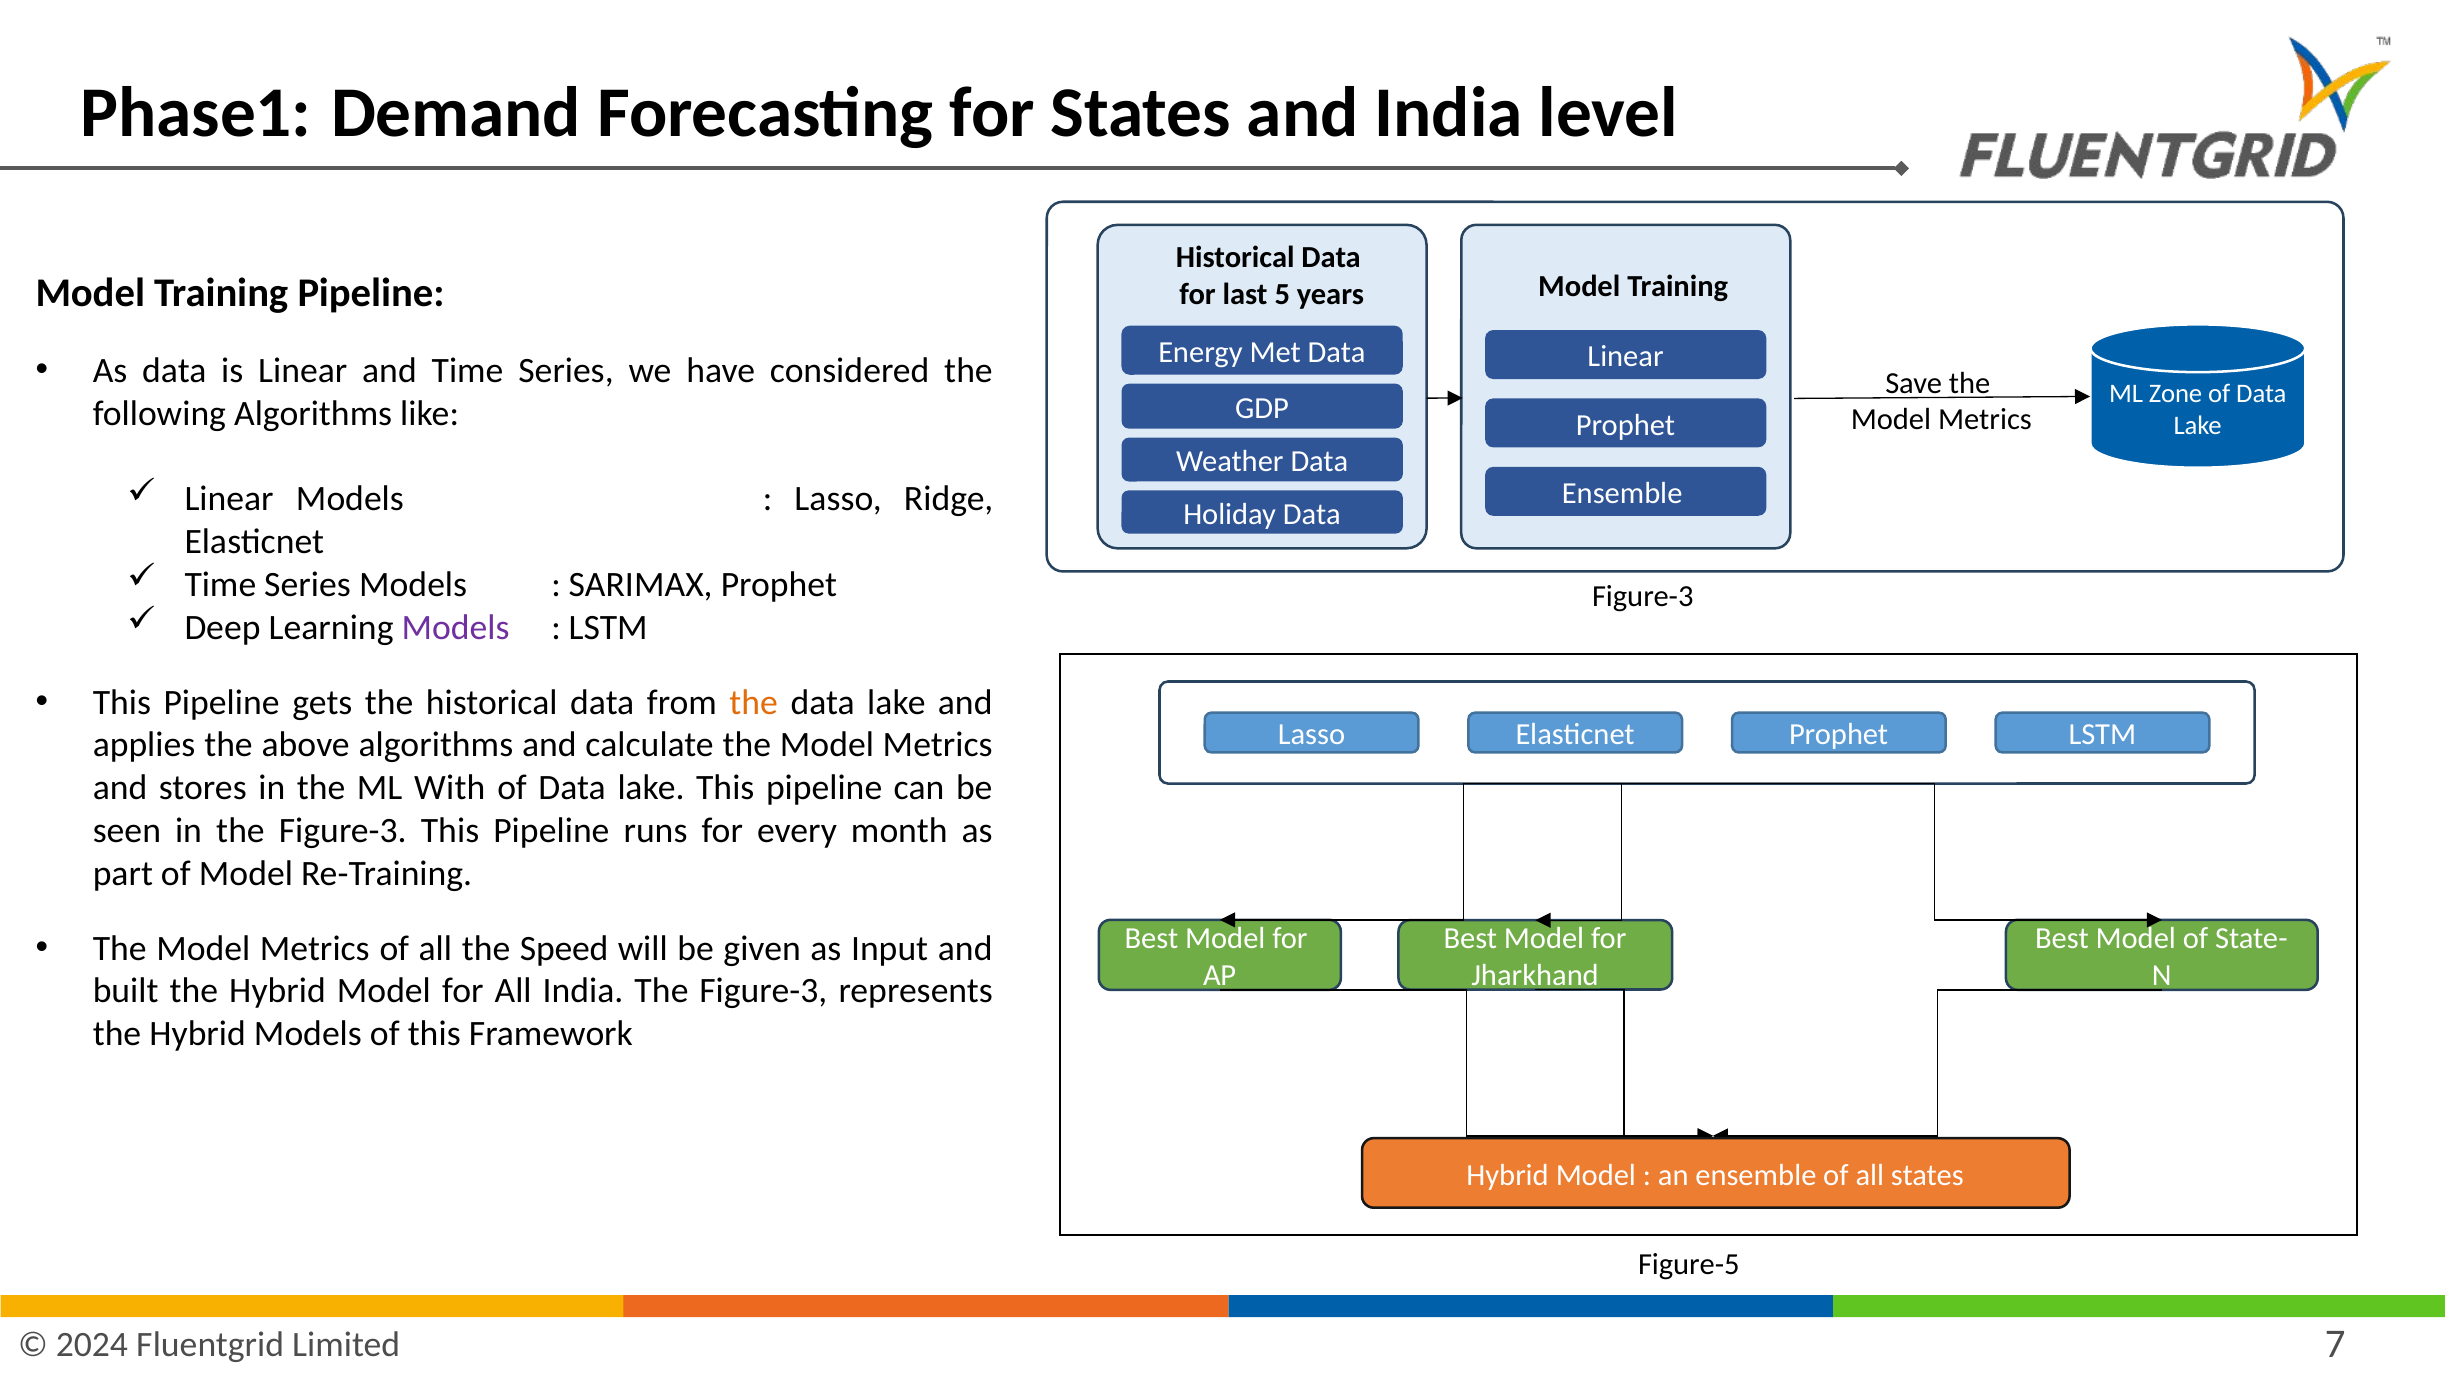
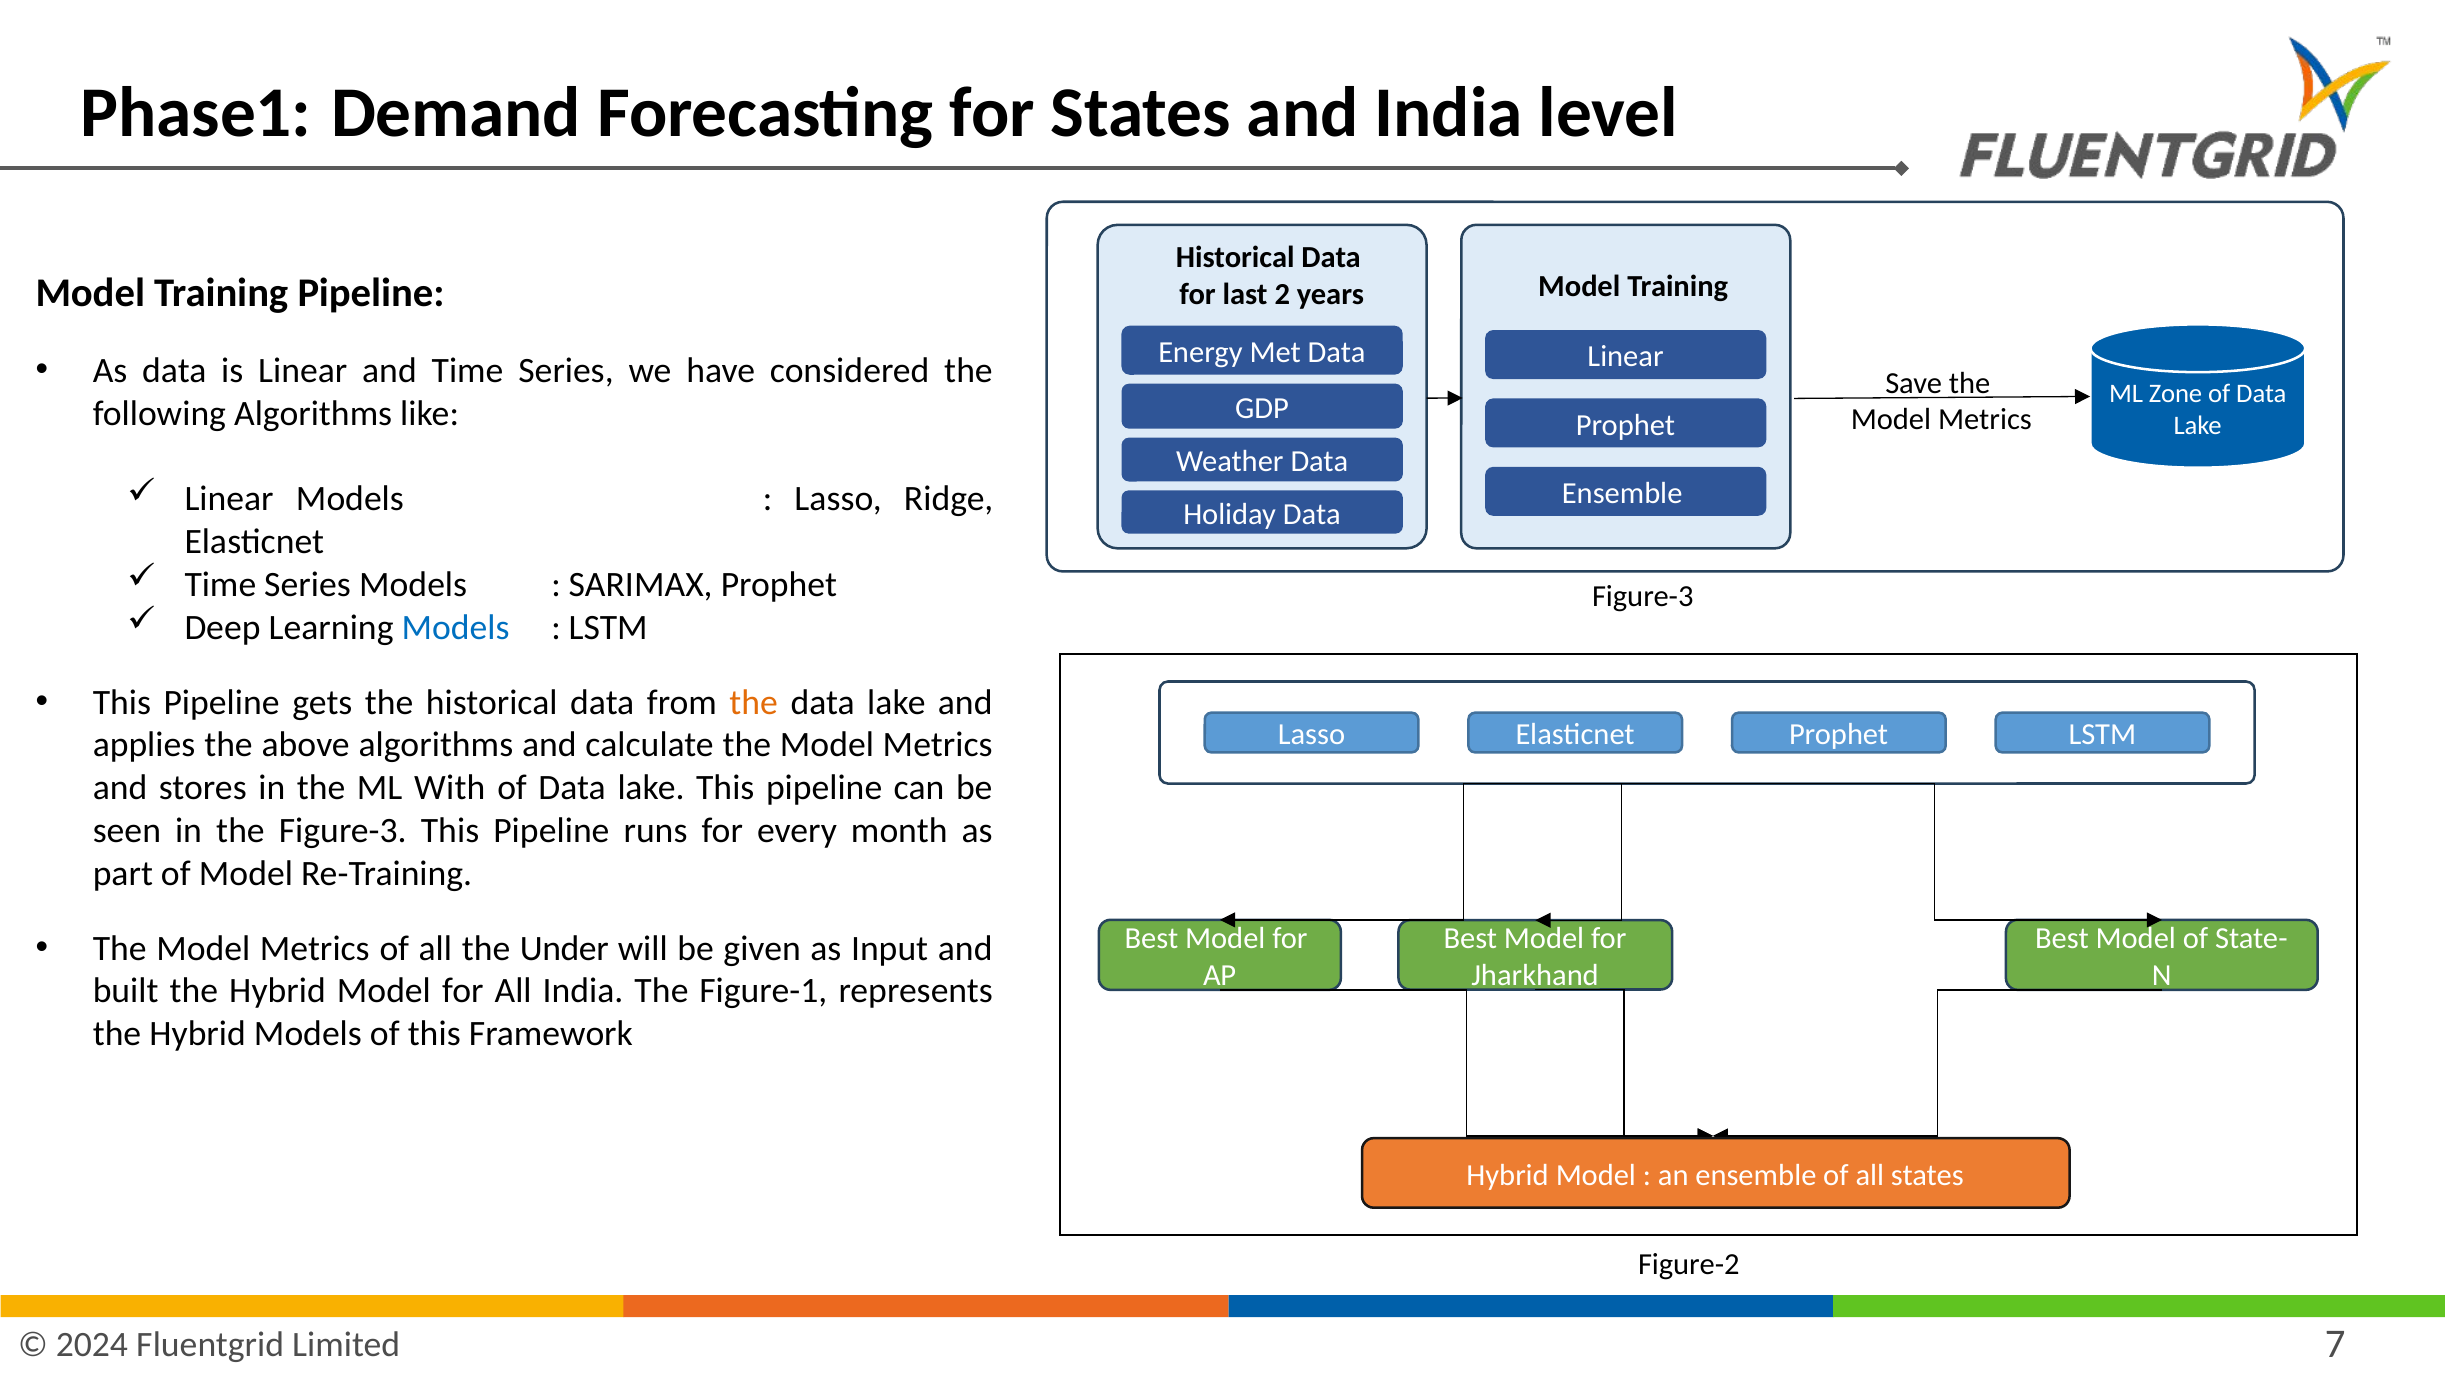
5: 5 -> 2 (1282, 294)
Models colour: purple -> blue (456, 628)
Speed: Speed -> Under (564, 949)
India The Figure-3: Figure-3 -> Figure-1 (763, 991)
Figure-5: Figure-5 -> Figure-2 (1689, 1265)
